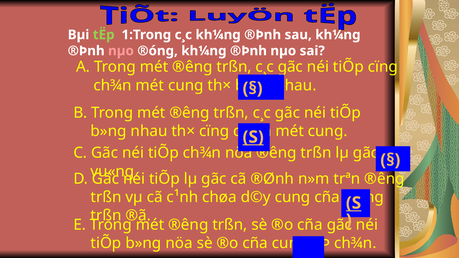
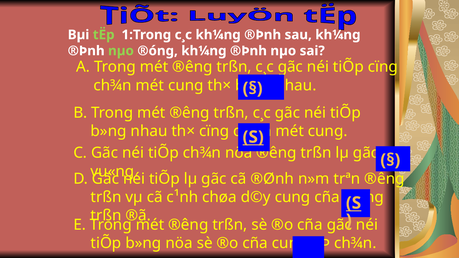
nµo colour: pink -> light green (121, 51)
